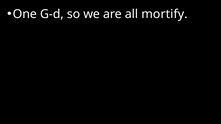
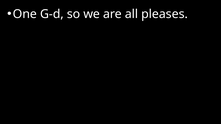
mortify: mortify -> pleases (165, 14)
